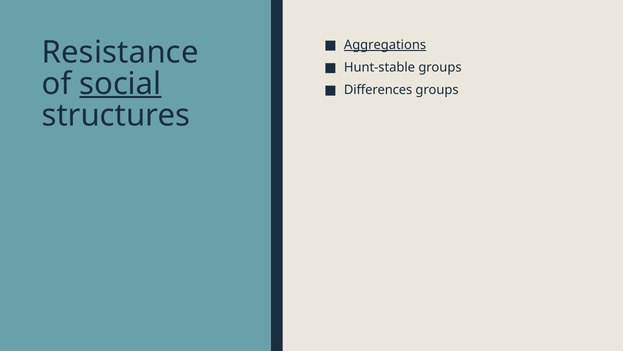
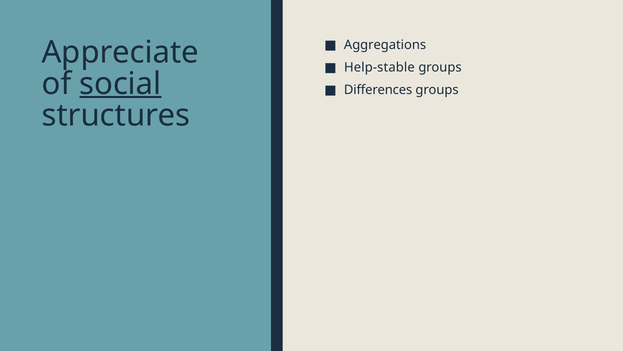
Aggregations underline: present -> none (385, 45)
Resistance: Resistance -> Appreciate (120, 52)
Hunt-stable: Hunt-stable -> Help-stable (379, 67)
